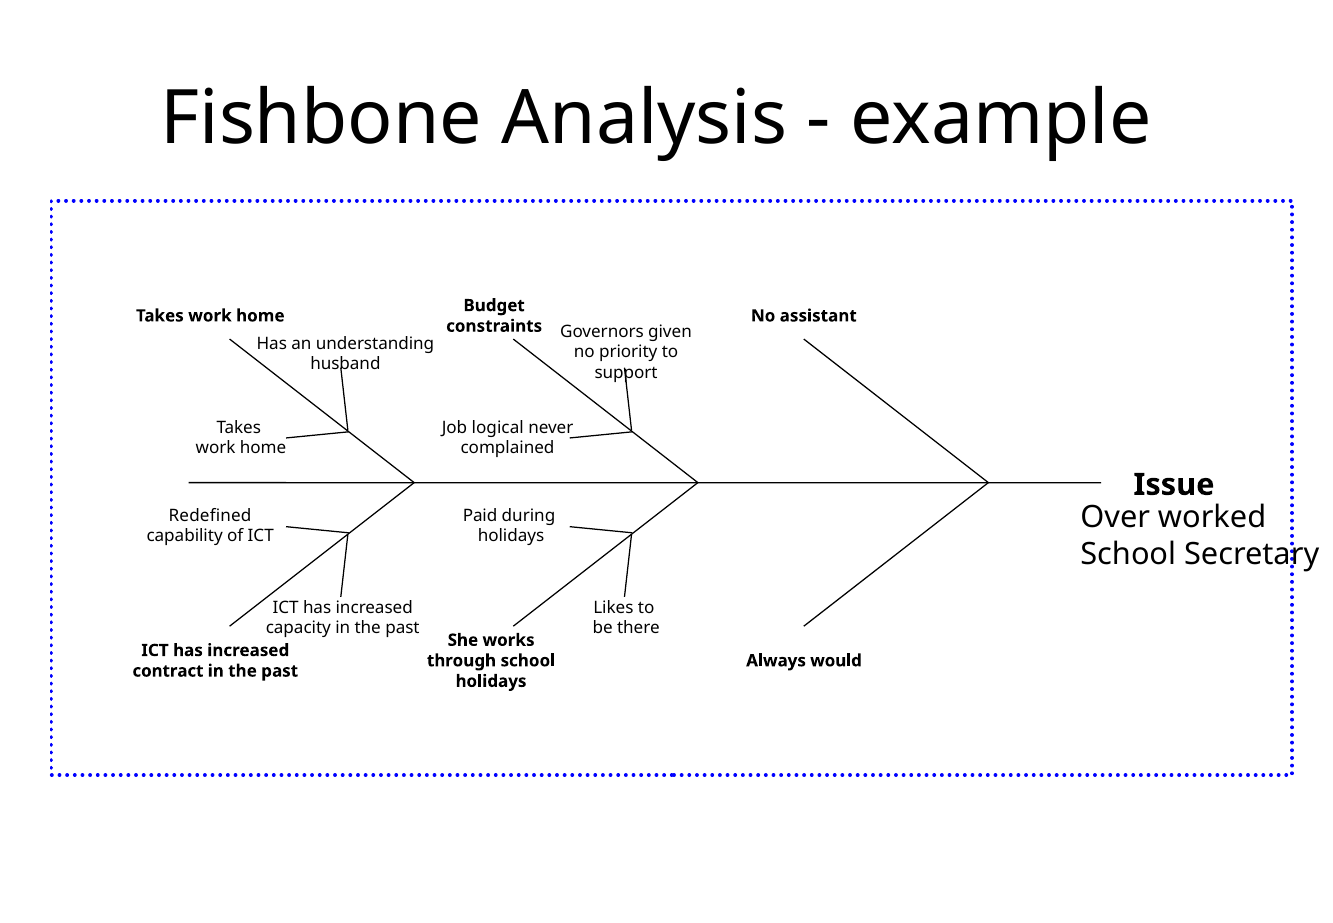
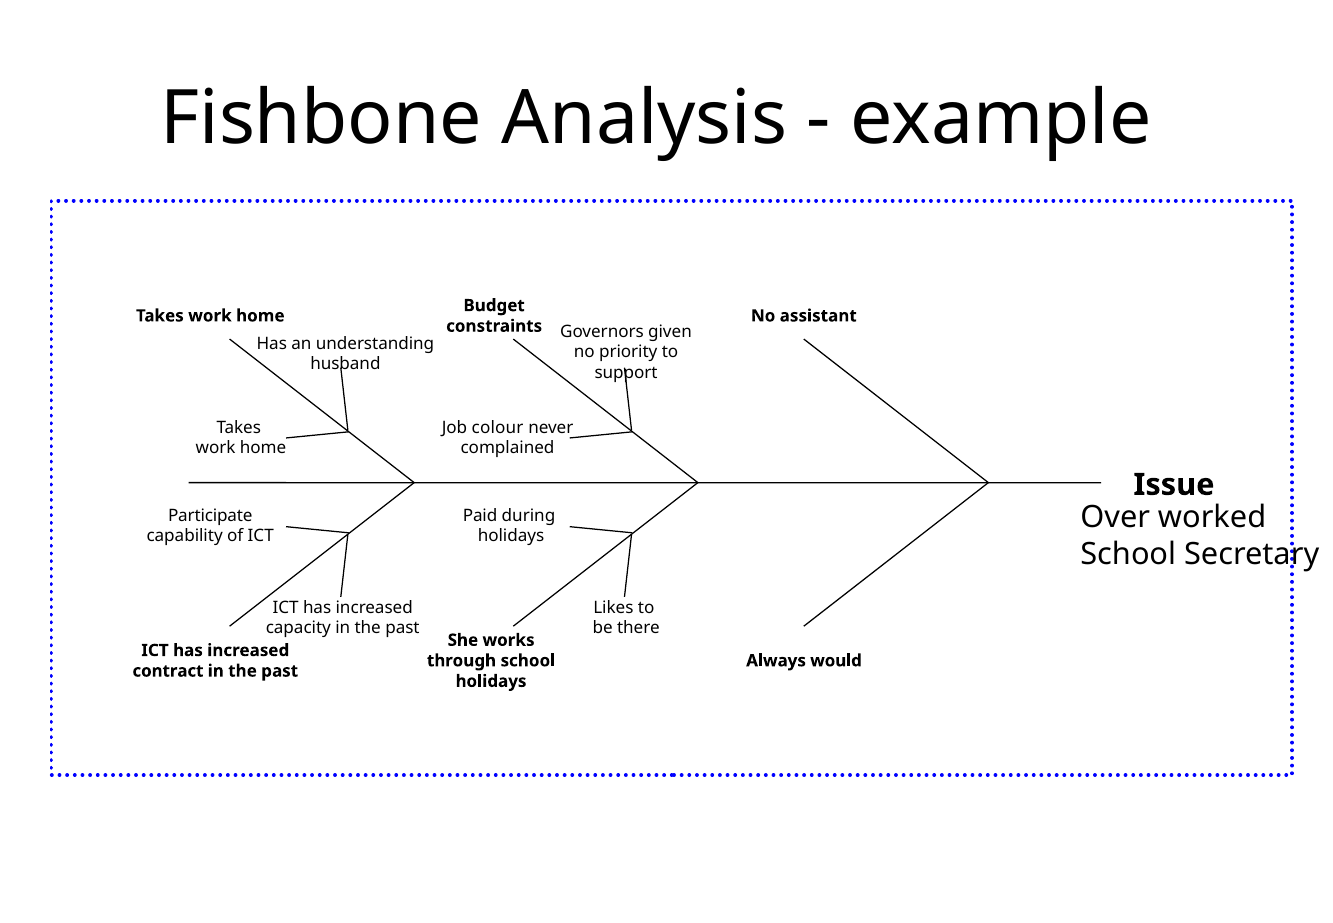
logical: logical -> colour (498, 428)
Redefined: Redefined -> Participate (210, 515)
